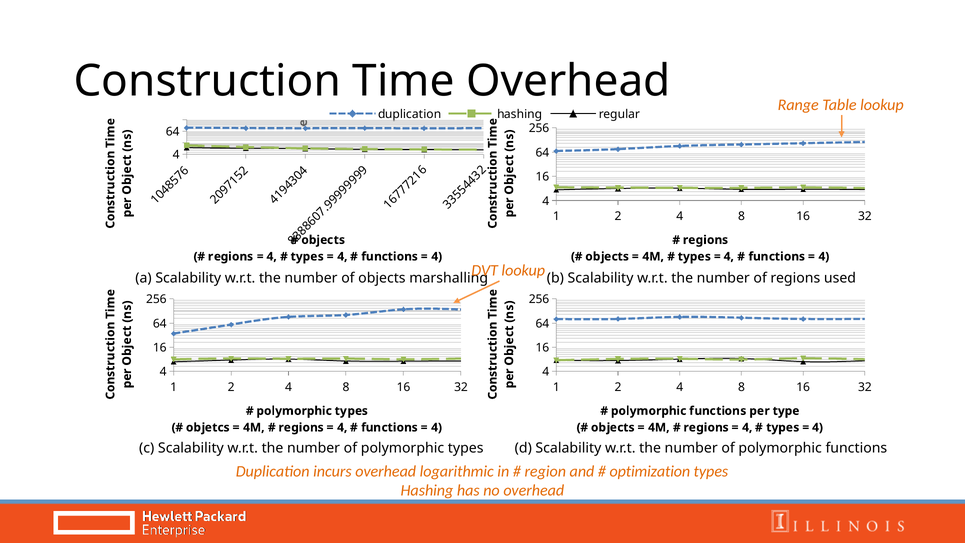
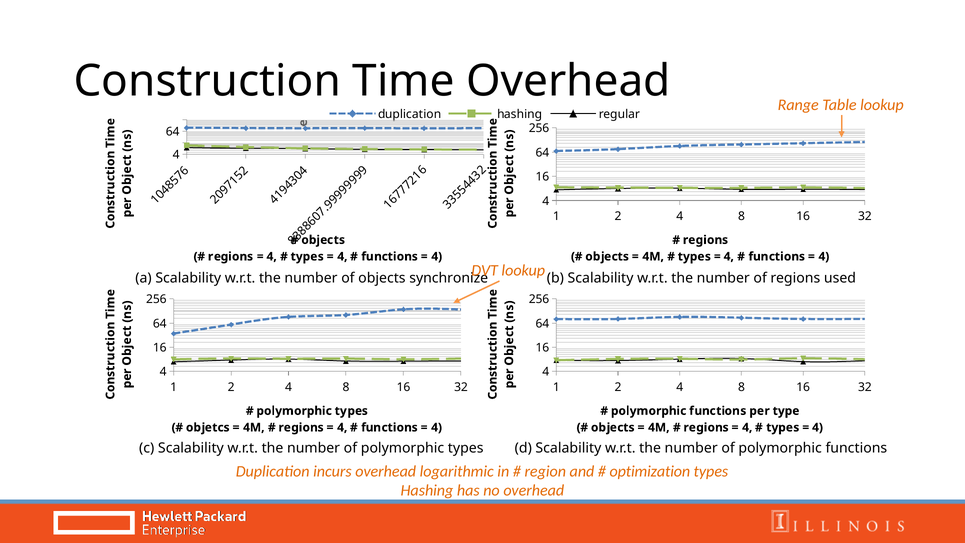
marshalling: marshalling -> synchronize (449, 278)
